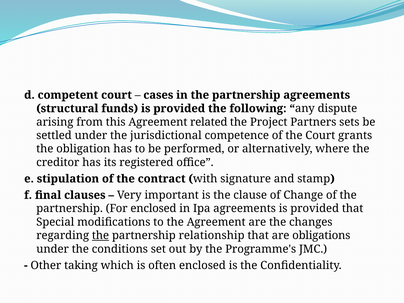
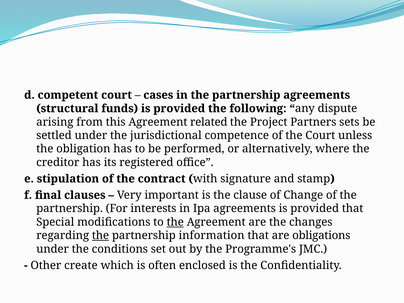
grants: grants -> unless (355, 135)
For enclosed: enclosed -> interests (153, 209)
the underline: none -> present (175, 222)
relationship: relationship -> information (212, 236)
taking: taking -> create (81, 265)
